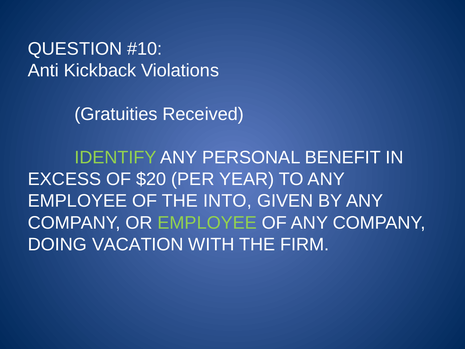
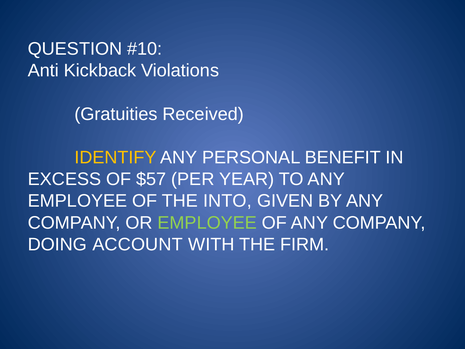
IDENTIFY colour: light green -> yellow (116, 157)
$20: $20 -> $57 (151, 179)
VACATION: VACATION -> ACCOUNT (138, 244)
